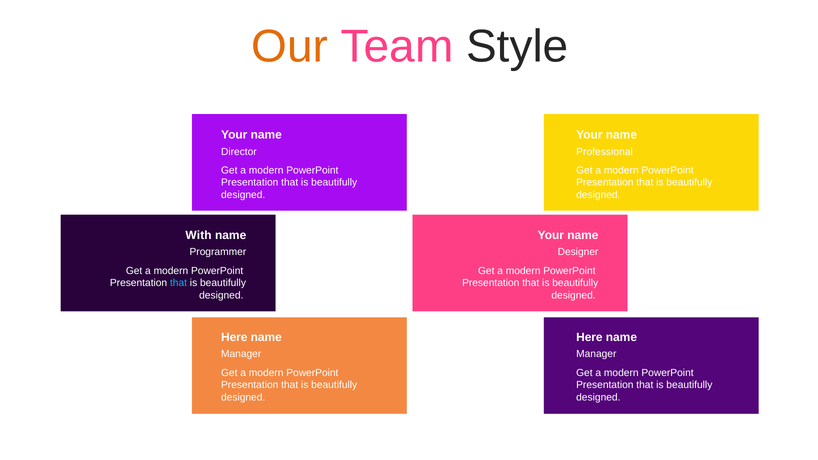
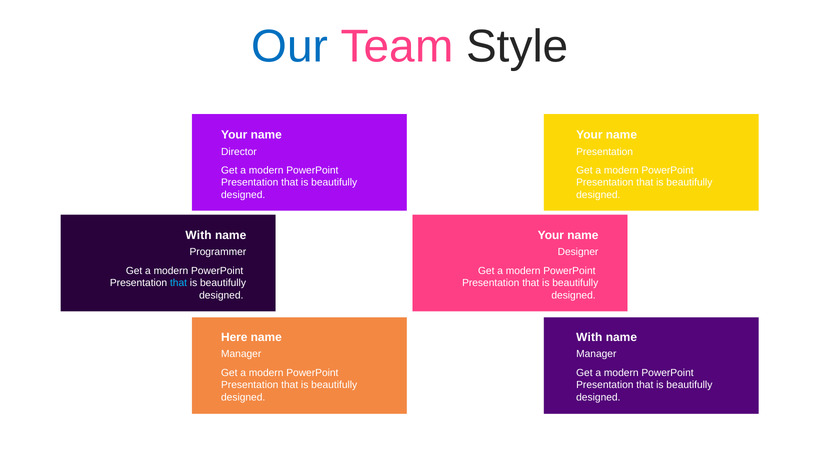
Our colour: orange -> blue (290, 47)
Professional: Professional -> Presentation (605, 152)
Here: Here -> With (589, 337)
